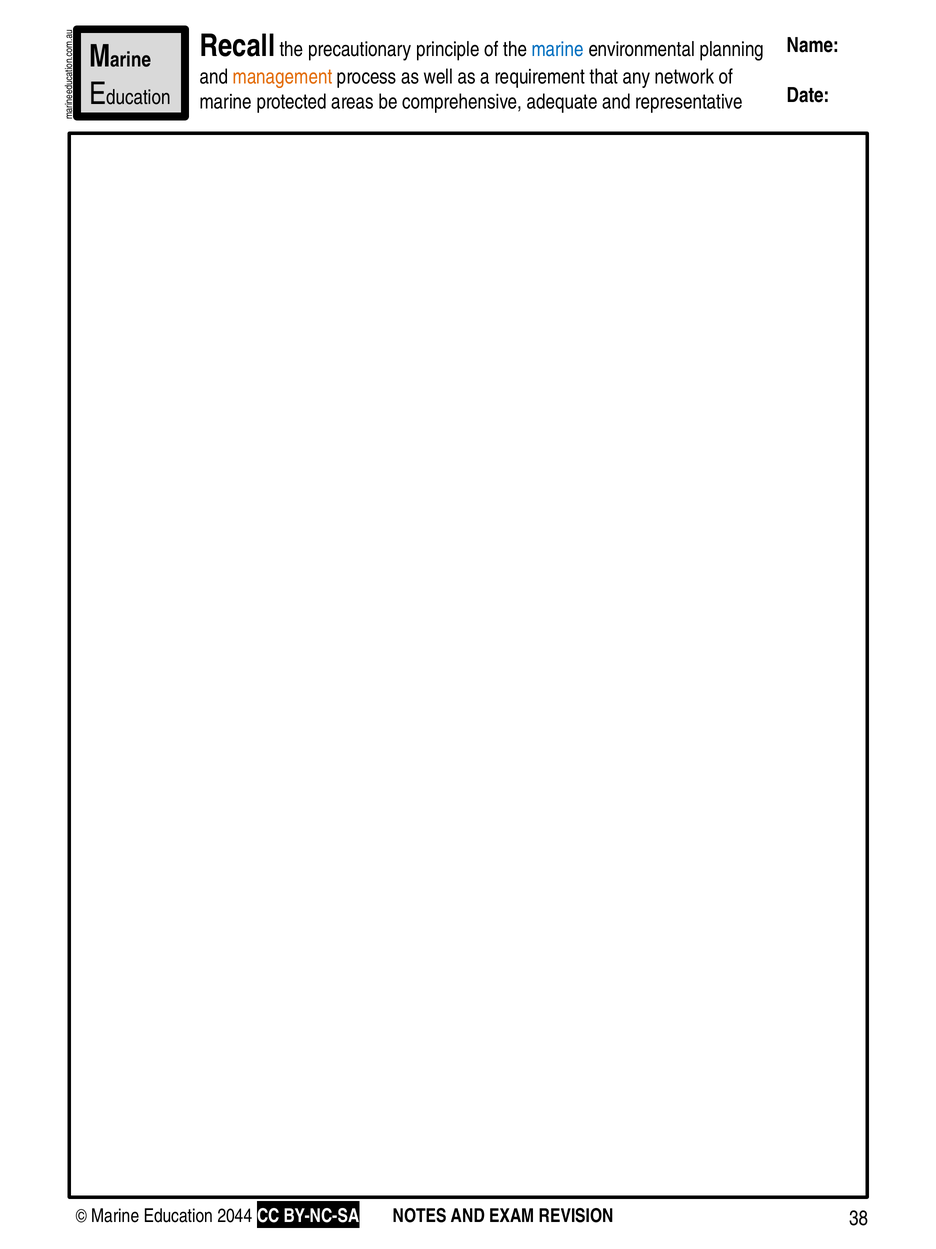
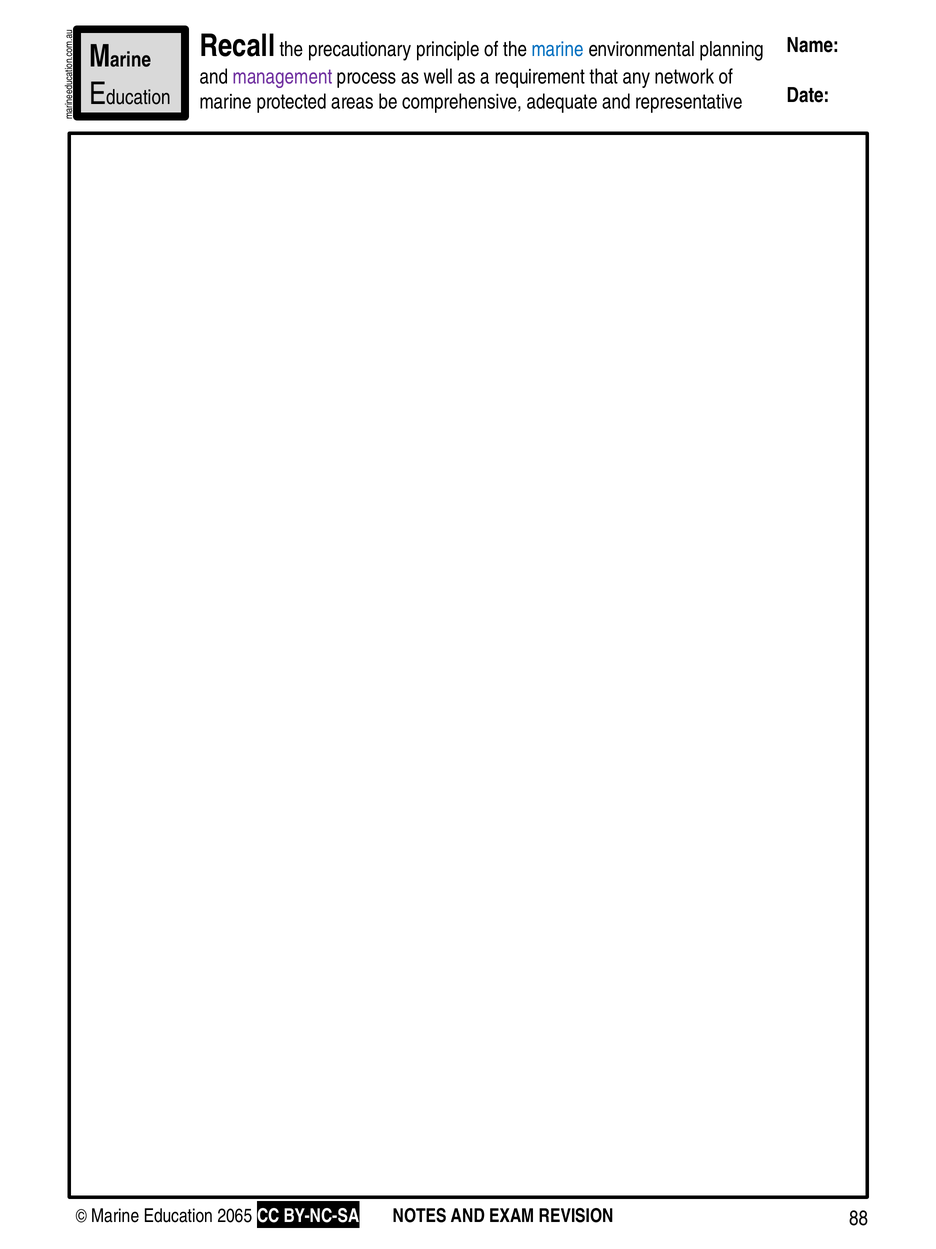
management colour: orange -> purple (283, 77)
2044: 2044 -> 2065 (235, 1215)
38: 38 -> 88 (859, 1218)
